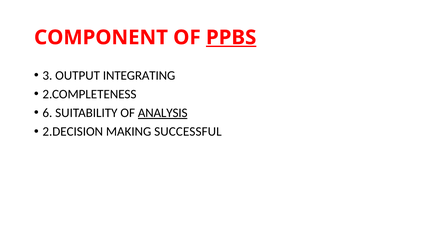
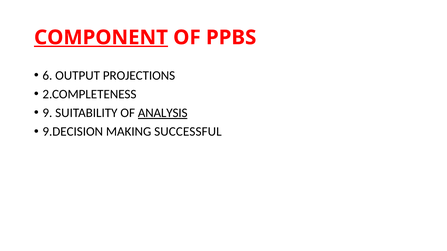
COMPONENT underline: none -> present (101, 38)
PPBS underline: present -> none (231, 38)
3: 3 -> 6 (47, 76)
INTEGRATING: INTEGRATING -> PROJECTIONS (139, 76)
6: 6 -> 9 (47, 113)
2.DECISION: 2.DECISION -> 9.DECISION (73, 132)
